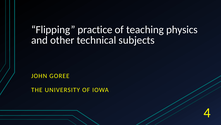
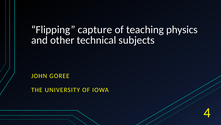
practice: practice -> capture (95, 29)
